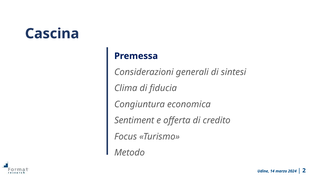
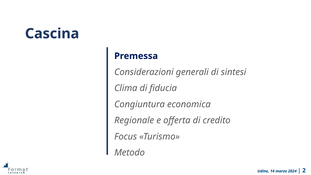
Sentiment: Sentiment -> Regionale (134, 120)
